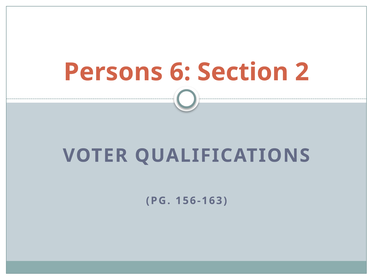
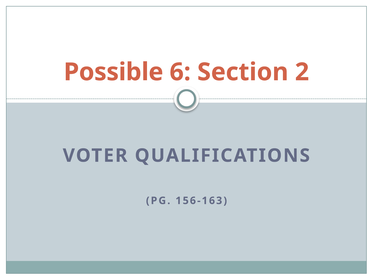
Persons: Persons -> Possible (114, 72)
